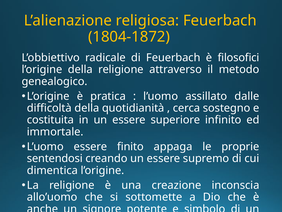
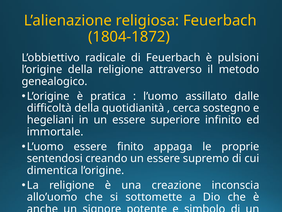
filosofici: filosofici -> pulsioni (238, 57)
costituita: costituita -> hegeliani (50, 120)
